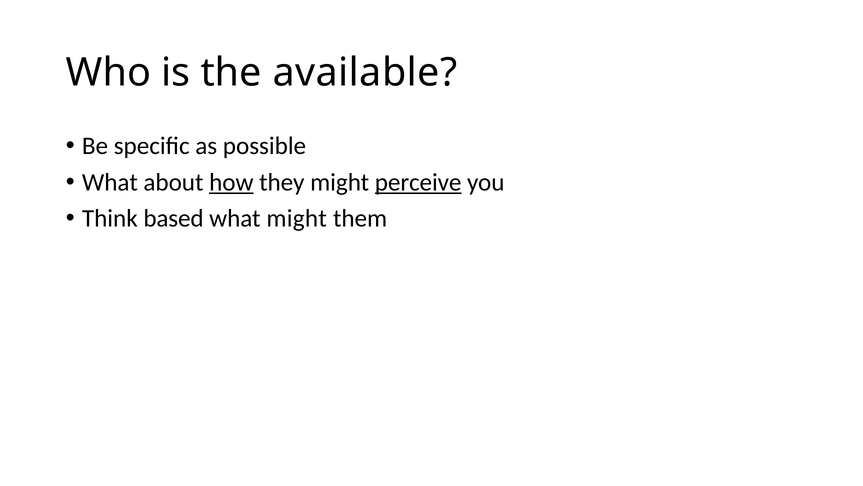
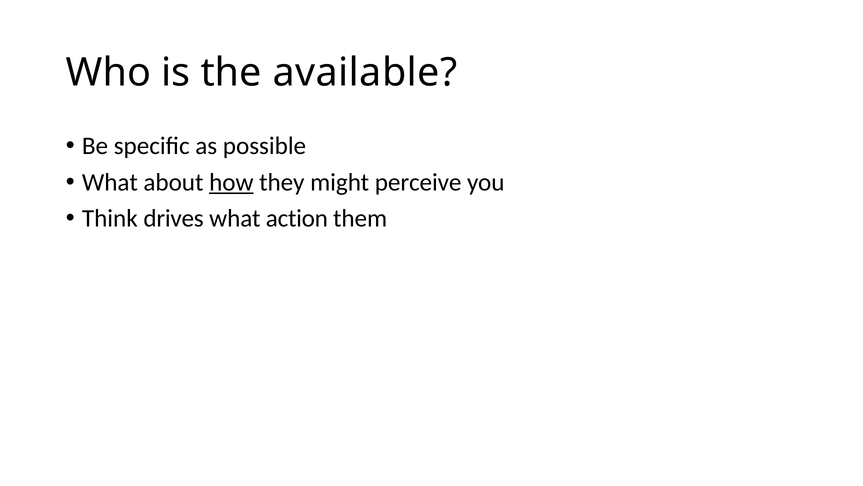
perceive underline: present -> none (418, 182)
based: based -> drives (174, 218)
what might: might -> action (297, 218)
